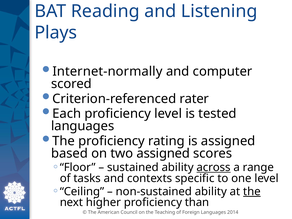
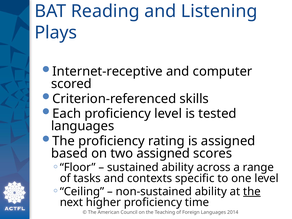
Internet-normally: Internet-normally -> Internet-receptive (108, 71)
rater: rater -> skills (194, 99)
across underline: present -> none (214, 167)
than: than -> time (197, 202)
